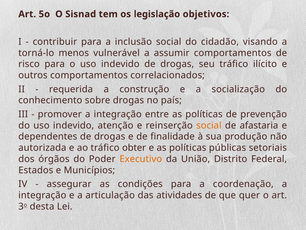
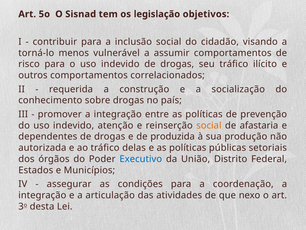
finalidade: finalidade -> produzida (173, 136)
obter: obter -> delas (134, 148)
Executivo colour: orange -> blue (141, 159)
quer: quer -> nexo (250, 195)
